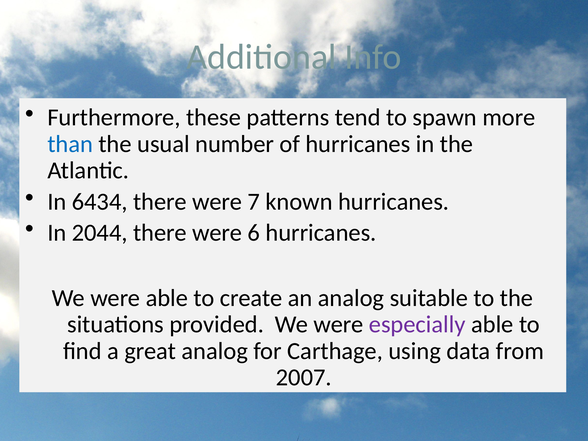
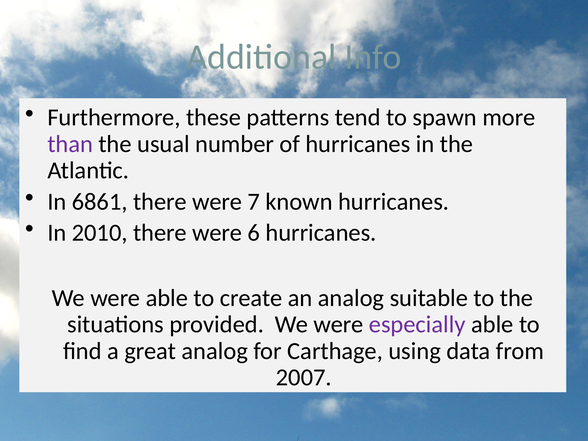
than colour: blue -> purple (70, 144)
6434: 6434 -> 6861 (100, 202)
2044: 2044 -> 2010 (100, 233)
